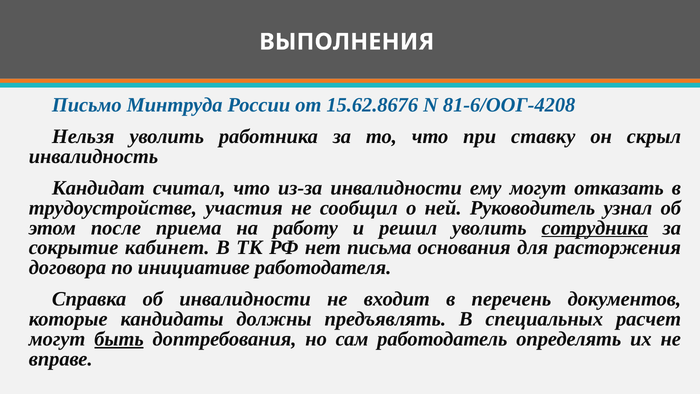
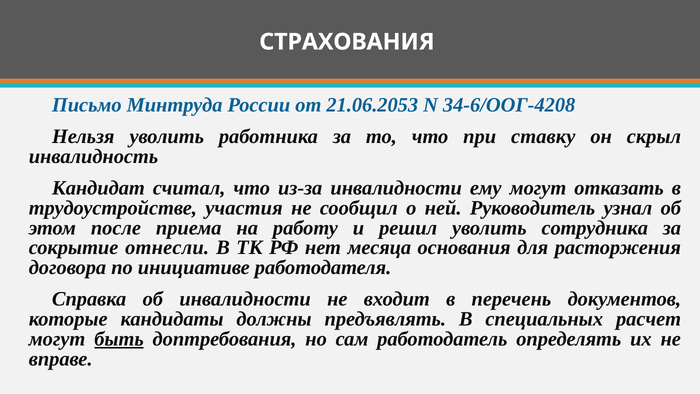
ВЫПОЛНЕНИЯ: ВЫПОЛНЕНИЯ -> СТРАХОВАНИЯ (347, 42)
15.62.8676: 15.62.8676 -> 21.06.2053 (372, 105)
81-6/ООГ-4208: 81-6/ООГ-4208 -> 34-6/ООГ-4208 (509, 105)
сотрудника underline: present -> none (595, 228)
кабинет: кабинет -> отнесли (167, 247)
письма: письма -> месяца (379, 247)
